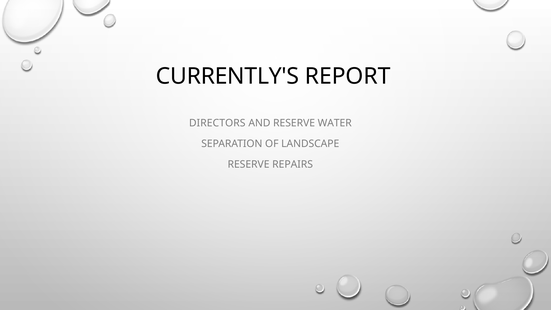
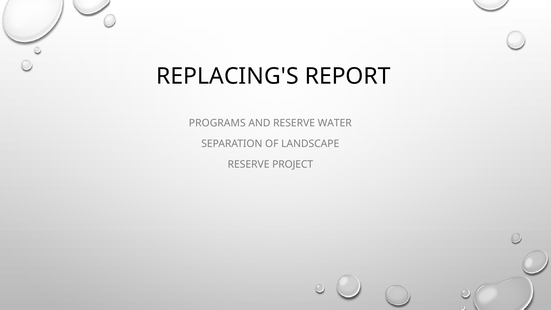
CURRENTLY'S: CURRENTLY'S -> REPLACING'S (227, 76)
DIRECTORS: DIRECTORS -> PROGRAMS (217, 123)
REPAIRS: REPAIRS -> PROJECT (293, 164)
